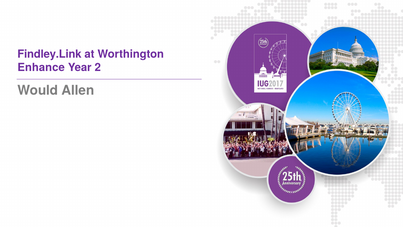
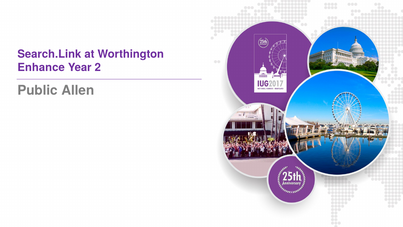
Findley.Link: Findley.Link -> Search.Link (49, 54)
Would: Would -> Public (38, 90)
